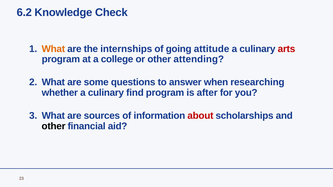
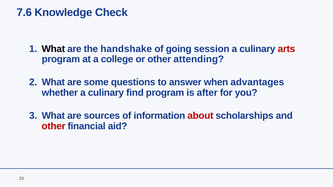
6.2: 6.2 -> 7.6 (24, 12)
What colour: orange -> black (53, 49)
internships: internships -> handshake (126, 49)
attitude: attitude -> session (212, 49)
researching: researching -> advantages (257, 82)
other colour: black -> red (54, 126)
